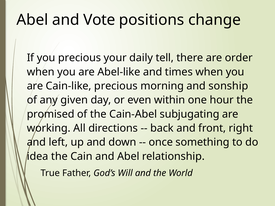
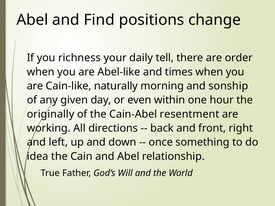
Vote: Vote -> Find (99, 20)
you precious: precious -> richness (79, 58)
Cain-like precious: precious -> naturally (116, 86)
promised: promised -> originally (51, 114)
subjugating: subjugating -> resentment (190, 114)
